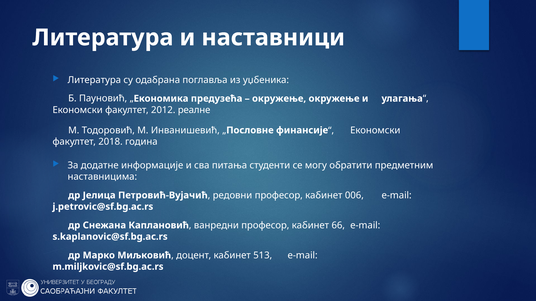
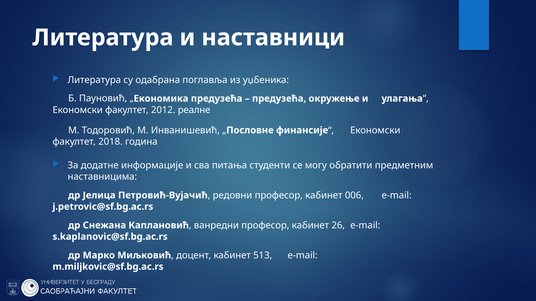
окружење: окружење -> предузећа (279, 99)
66: 66 -> 26 (338, 226)
